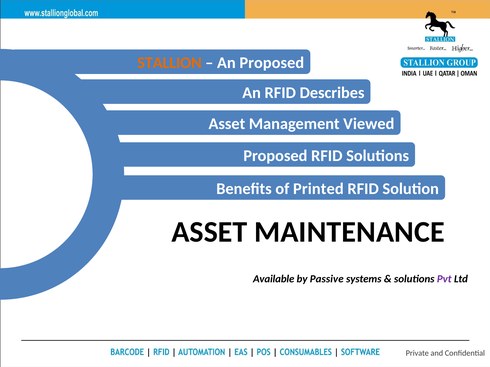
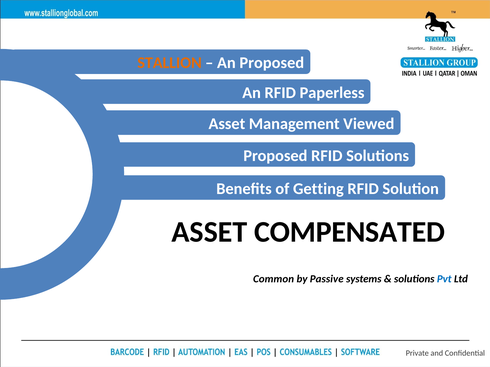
Describes: Describes -> Paperless (332, 93)
Printed: Printed -> Getting (318, 189)
MAINTENANCE: MAINTENANCE -> COMPENSATED (350, 232)
Available: Available -> Common (274, 279)
Pvt colour: purple -> blue (444, 279)
